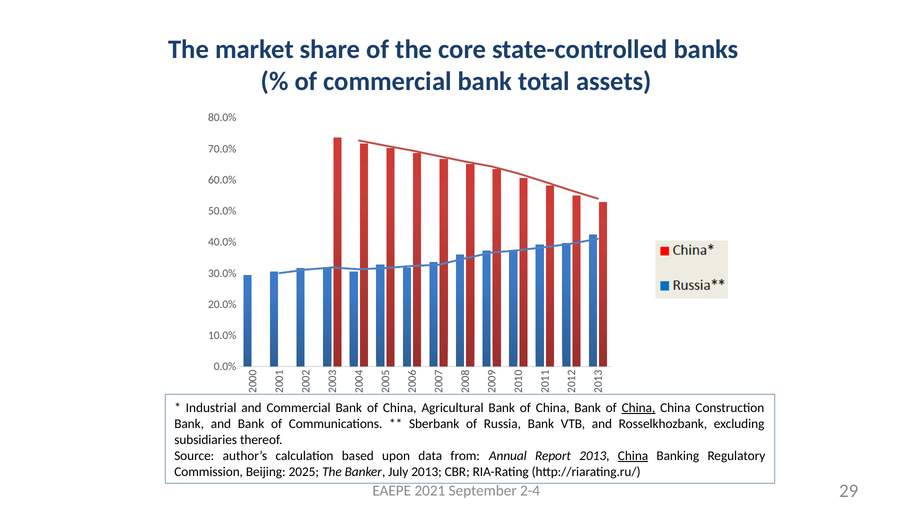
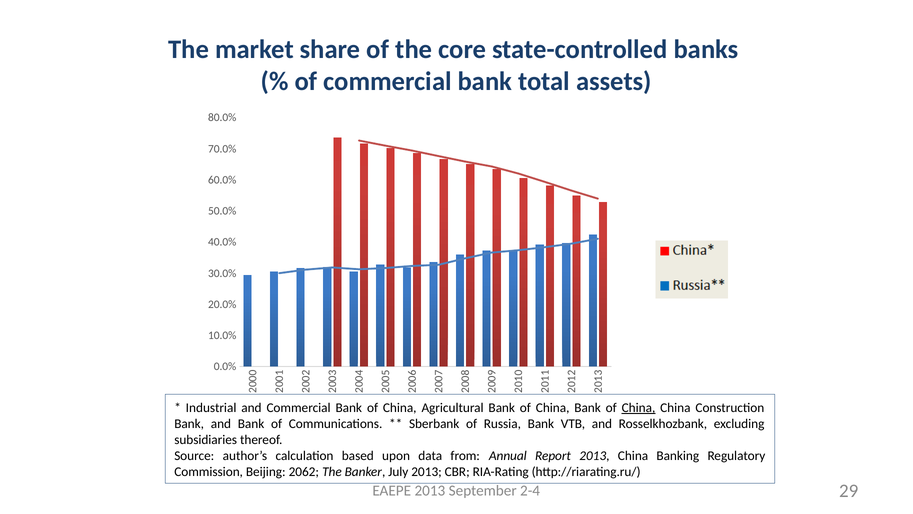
China underline: present -> none (633, 455)
2025: 2025 -> 2062 (304, 471)
EAEPE 2021: 2021 -> 2013 (430, 491)
